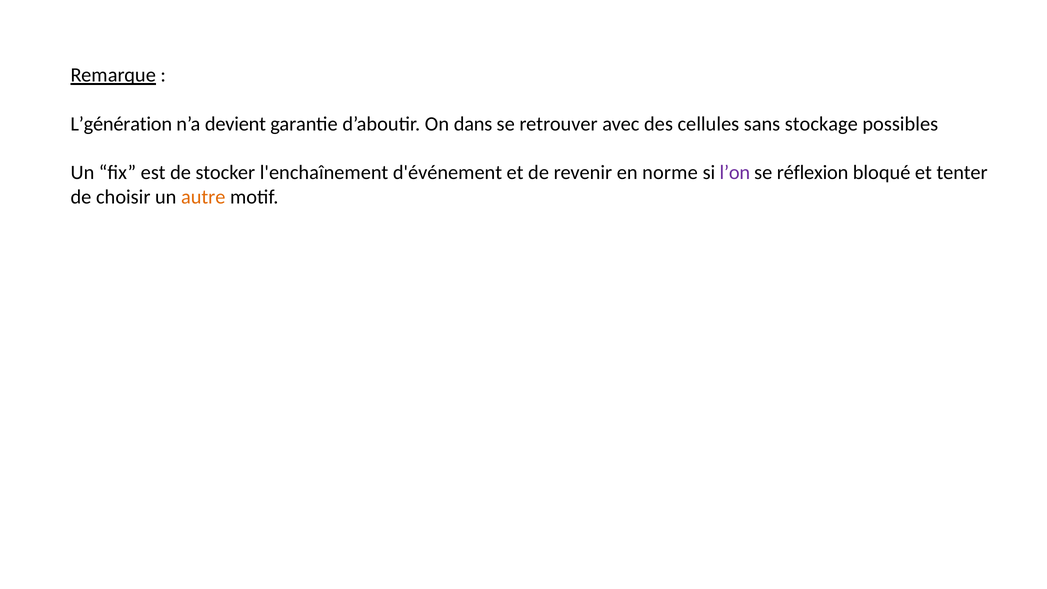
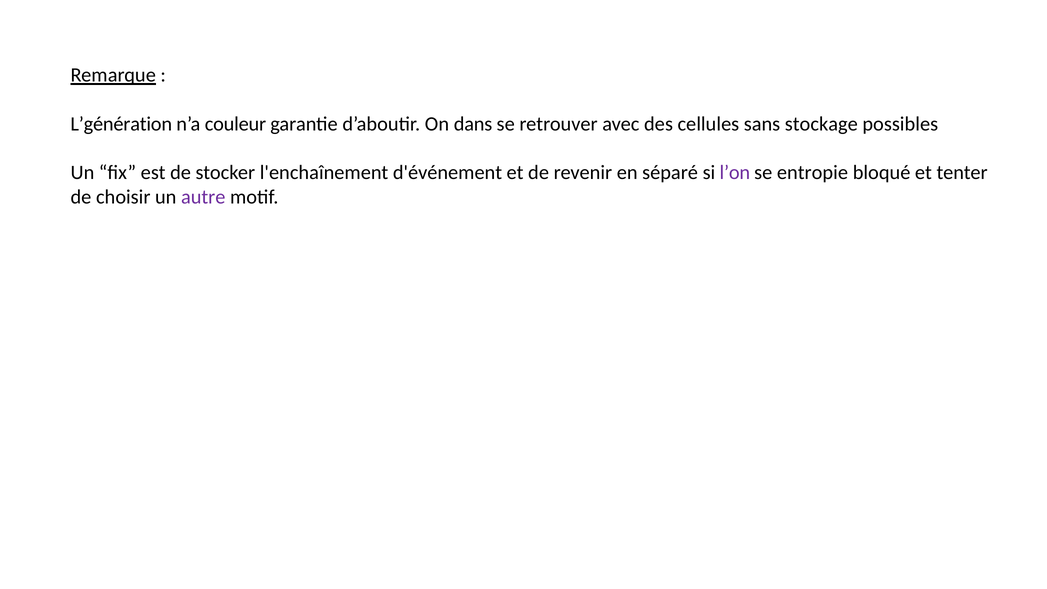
devient: devient -> couleur (235, 124)
norme: norme -> séparé (670, 173)
réflexion: réflexion -> entropie (812, 173)
autre colour: orange -> purple (203, 197)
